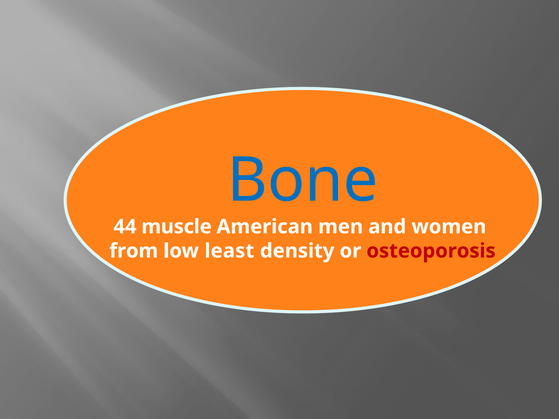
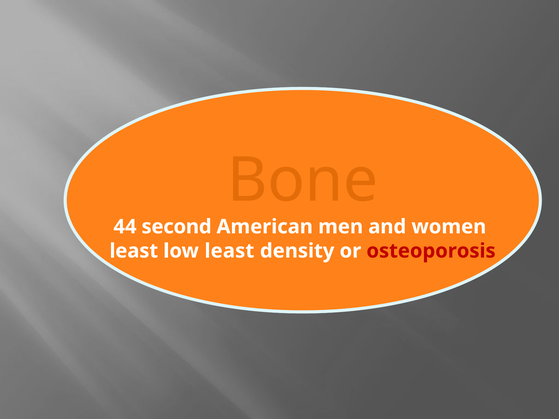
Bone colour: blue -> orange (303, 180)
muscle: muscle -> second (177, 227)
from: from -> least (134, 251)
